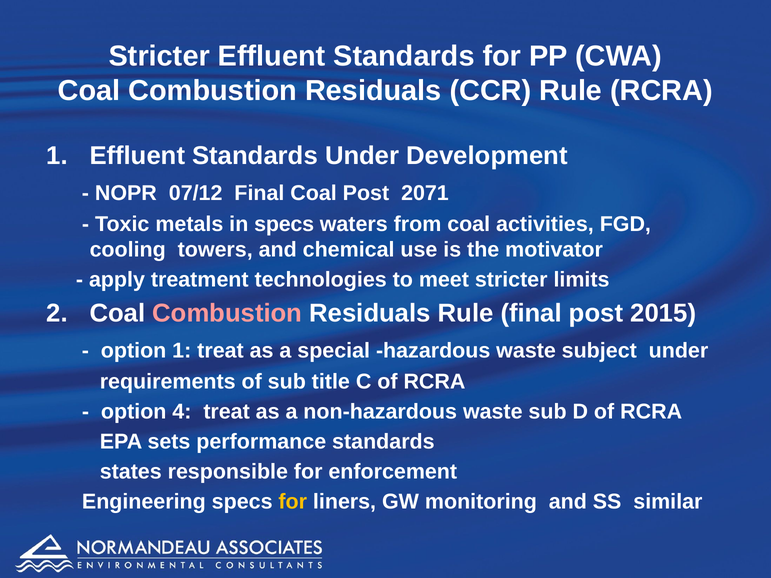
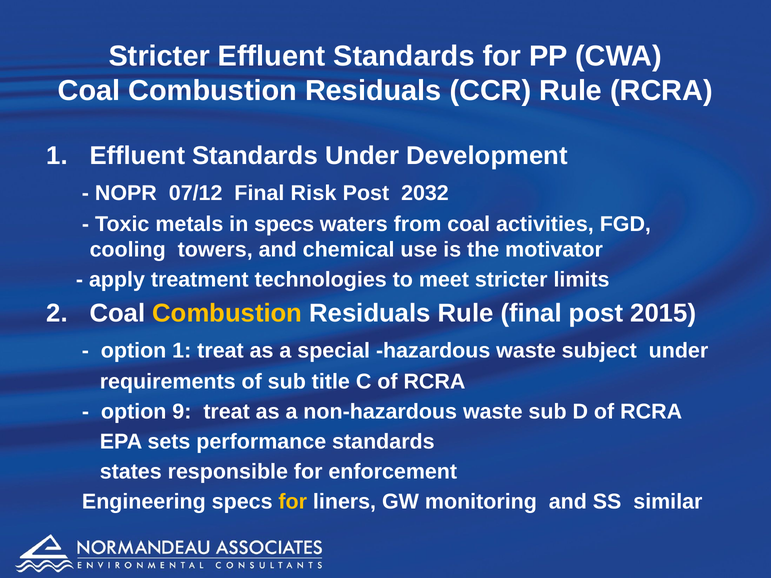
Final Coal: Coal -> Risk (313, 193)
2071: 2071 -> 2032 (425, 193)
Combustion colour: pink -> yellow (227, 314)
4: 4 -> 9 (182, 412)
